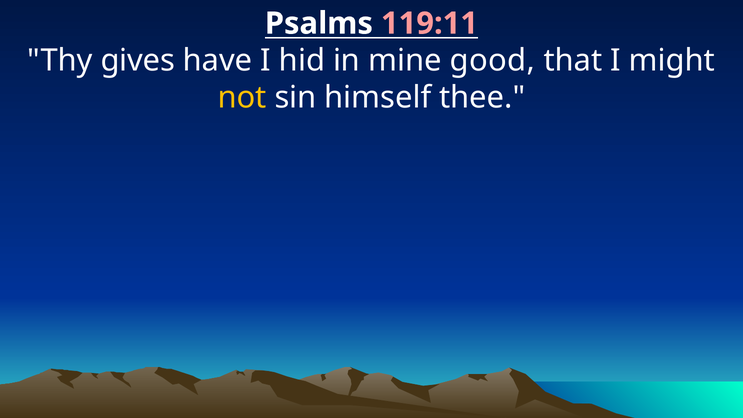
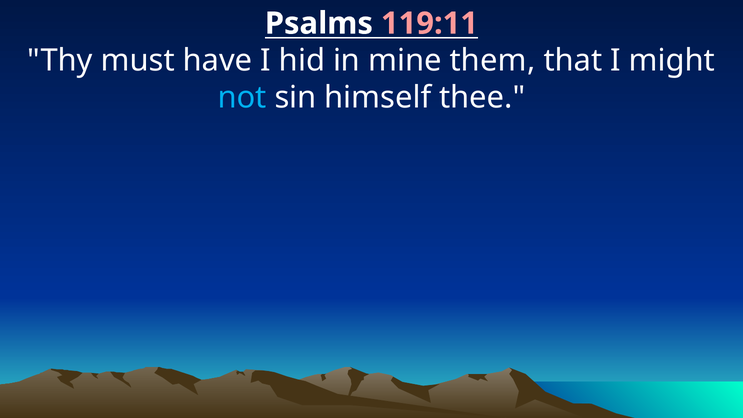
gives: gives -> must (138, 61)
good: good -> them (492, 61)
not colour: yellow -> light blue (242, 98)
